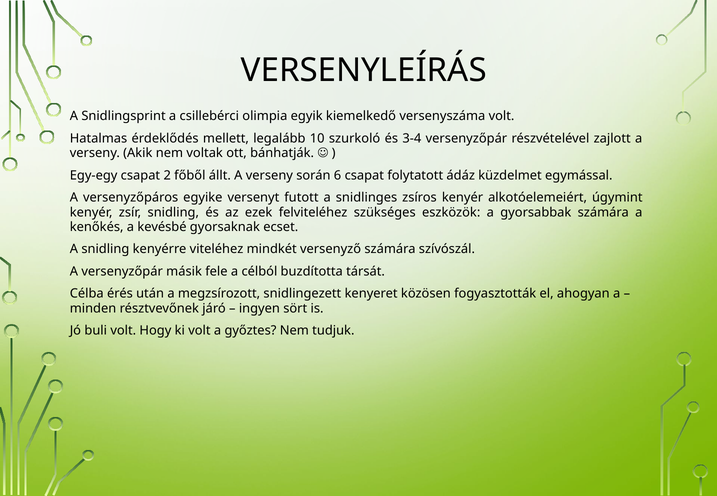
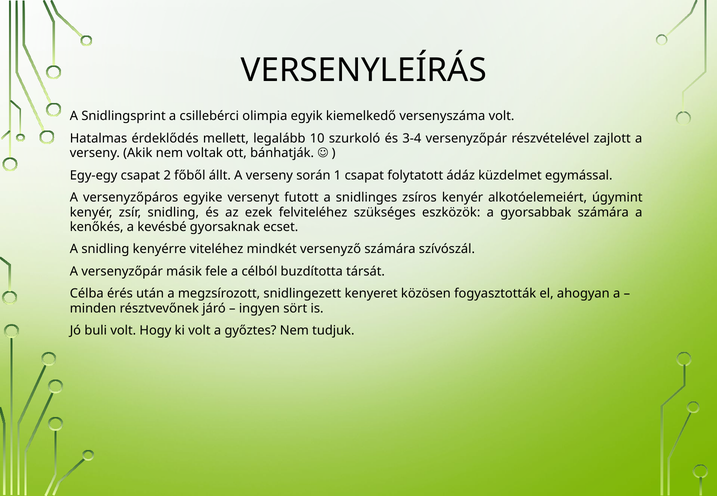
6: 6 -> 1 (338, 175)
